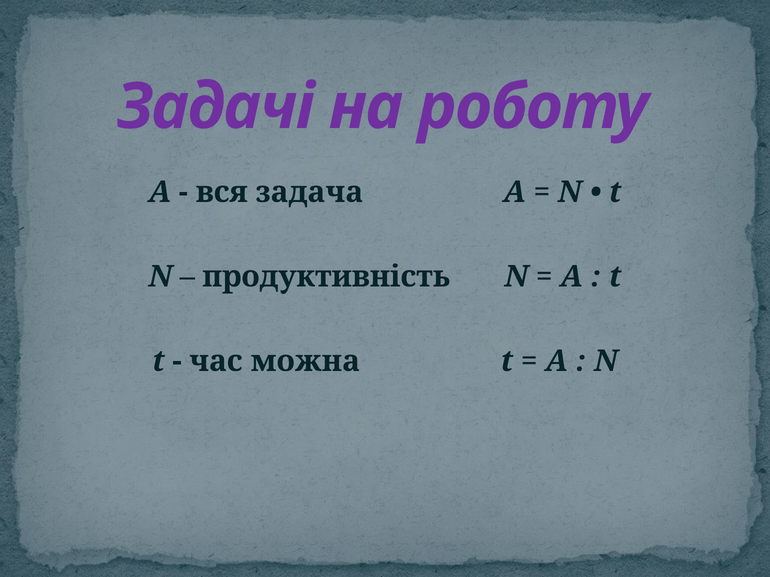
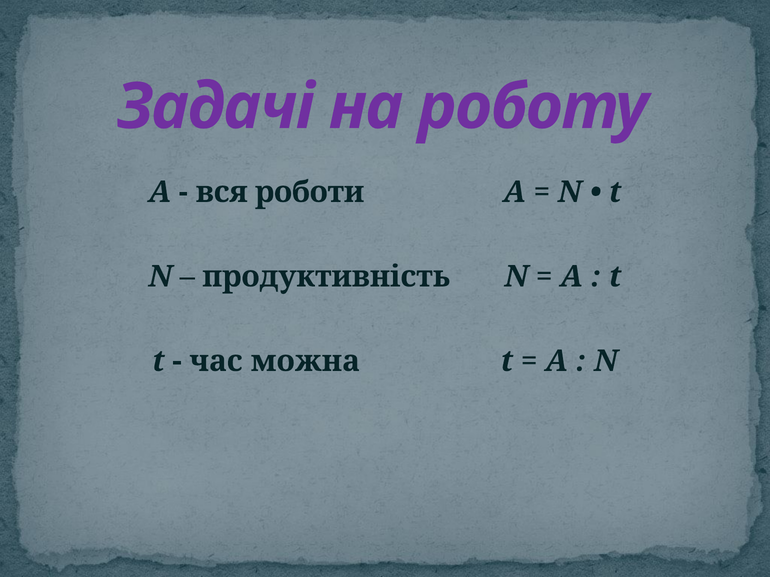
задача: задача -> роботи (310, 192)
